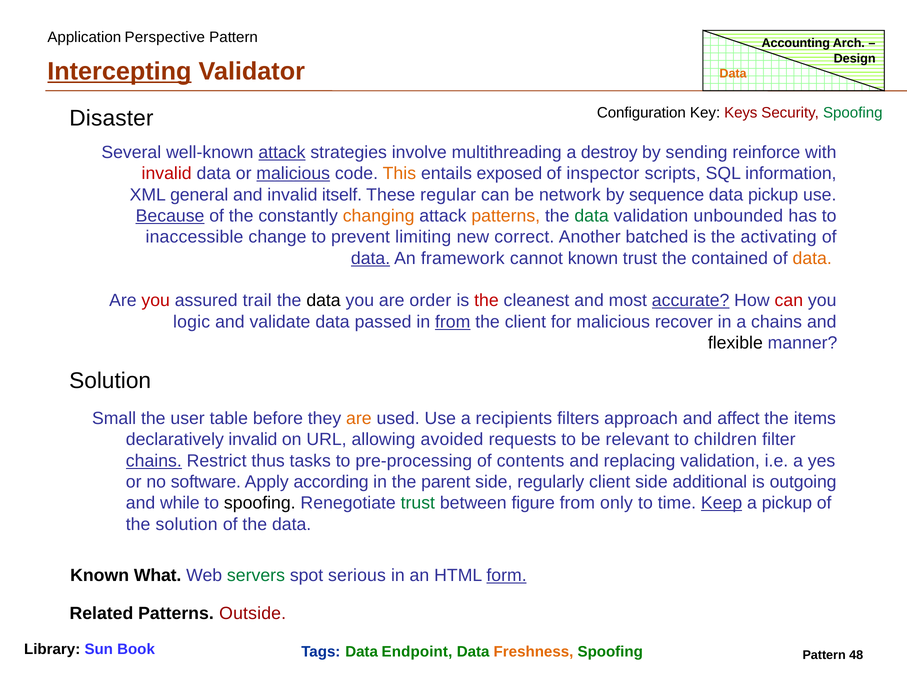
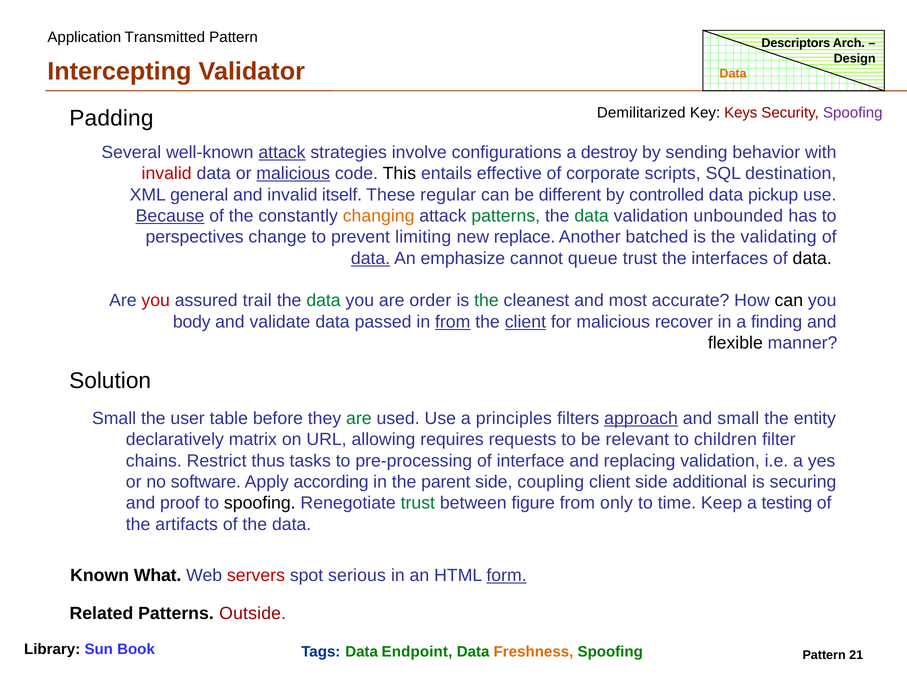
Perspective: Perspective -> Transmitted (165, 37)
Accounting: Accounting -> Descriptors (796, 43)
Intercepting underline: present -> none (119, 72)
Configuration: Configuration -> Demilitarized (641, 113)
Spoofing colour: green -> purple (853, 113)
Disaster: Disaster -> Padding (111, 118)
multithreading: multithreading -> configurations (507, 152)
reinforce: reinforce -> behavior (766, 152)
This colour: orange -> black (399, 174)
exposed: exposed -> effective (509, 174)
inspector: inspector -> corporate (603, 174)
information: information -> destination (791, 174)
network: network -> different (570, 195)
sequence: sequence -> controlled (667, 195)
patterns colour: orange -> green (506, 216)
inaccessible: inaccessible -> perspectives (195, 237)
correct: correct -> replace (525, 237)
activating: activating -> validating (779, 237)
framework: framework -> emphasize (463, 258)
cannot known: known -> queue (593, 258)
contained: contained -> interfaces (730, 258)
data colour: orange -> black (812, 258)
data colour: black -> green (324, 301)
the colour: red -> green (486, 301)
accurate underline: present -> none (691, 301)
can colour: red -> black (789, 301)
logic: logic -> body (192, 322)
client underline: none -> present (525, 322)
a chains: chains -> finding (777, 322)
are colour: orange -> green (359, 419)
recipients: recipients -> principles (514, 419)
approach underline: none -> present (641, 419)
and affect: affect -> small (738, 419)
items: items -> entity (815, 419)
declaratively invalid: invalid -> matrix (253, 440)
avoided: avoided -> requires (452, 440)
chains underline: present -> none (154, 461)
contents: contents -> interface (531, 461)
regularly: regularly -> coupling (551, 482)
outgoing: outgoing -> securing (803, 482)
while: while -> proof (180, 503)
Keep underline: present -> none (722, 503)
a pickup: pickup -> testing (787, 503)
the solution: solution -> artifacts (187, 524)
servers colour: green -> red (256, 576)
48: 48 -> 21 (856, 656)
